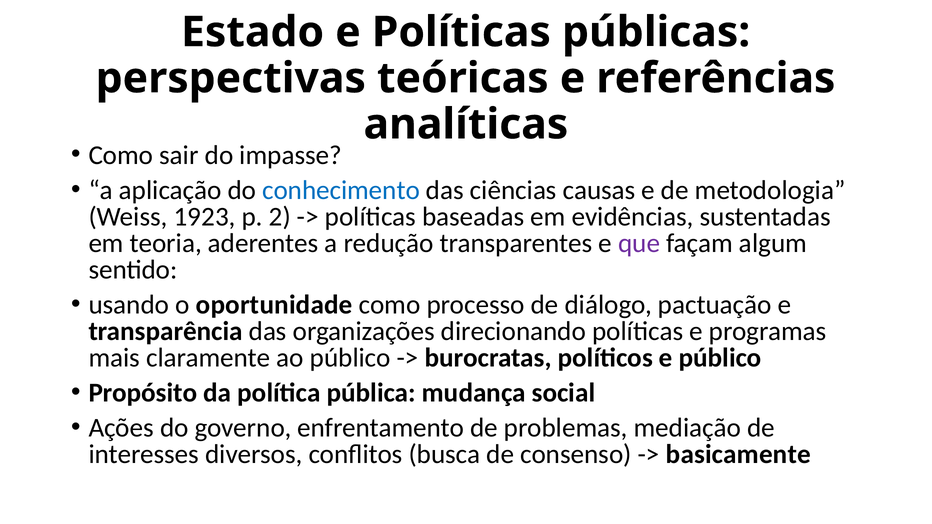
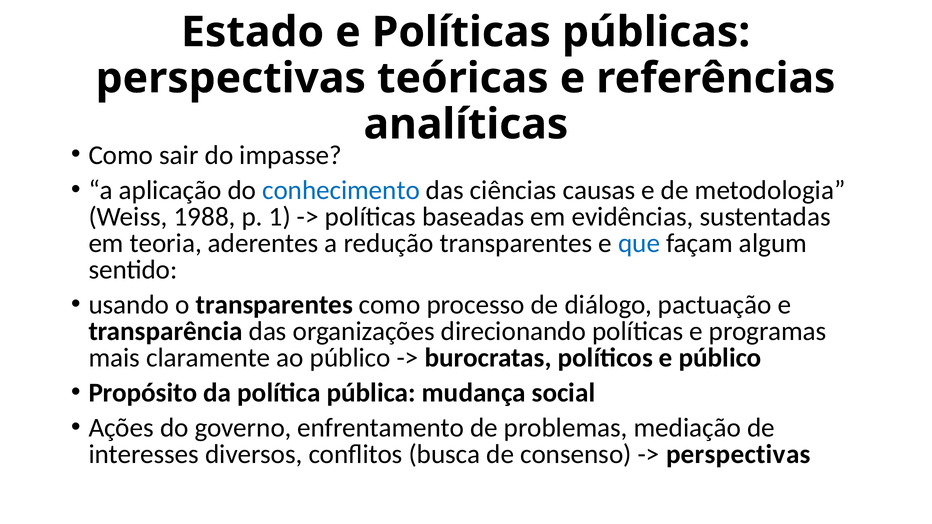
1923: 1923 -> 1988 (205, 217)
2: 2 -> 1 (280, 217)
que colour: purple -> blue (639, 243)
o oportunidade: oportunidade -> transparentes (274, 305)
basicamente: basicamente -> perspectivas (738, 455)
